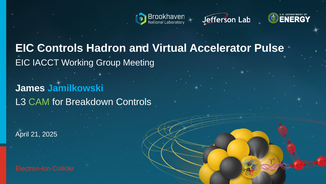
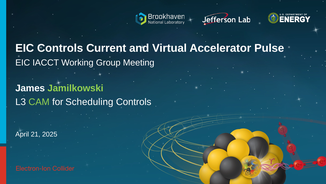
Hadron: Hadron -> Current (106, 48)
Jamilkowski colour: light blue -> light green (75, 88)
Breakdown: Breakdown -> Scheduling (89, 102)
